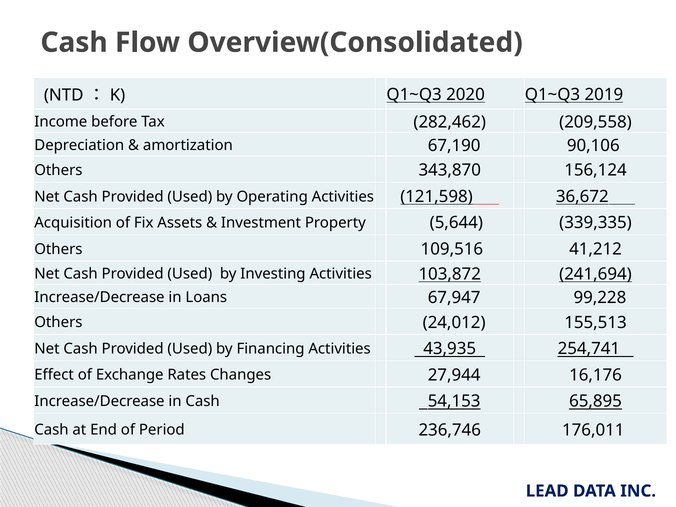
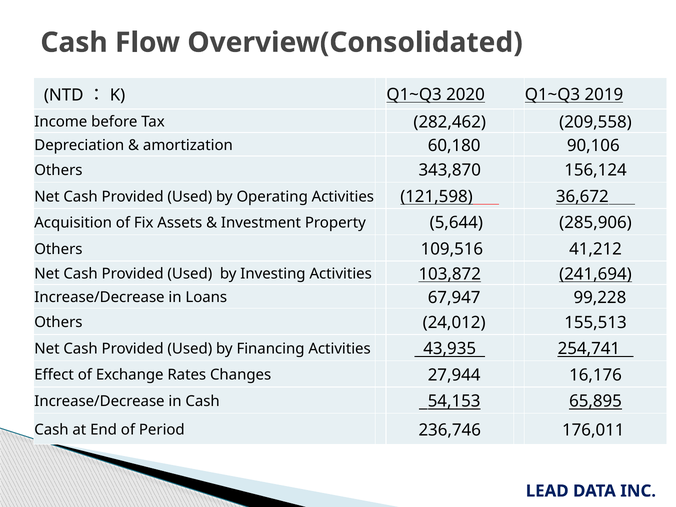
67,190: 67,190 -> 60,180 (454, 146)
339,335: 339,335 -> 285,906 (596, 223)
